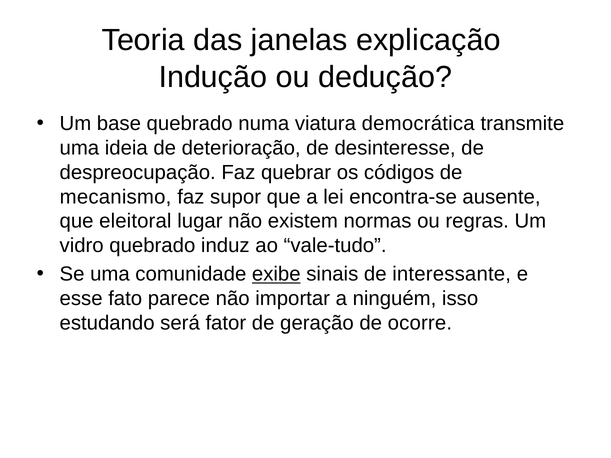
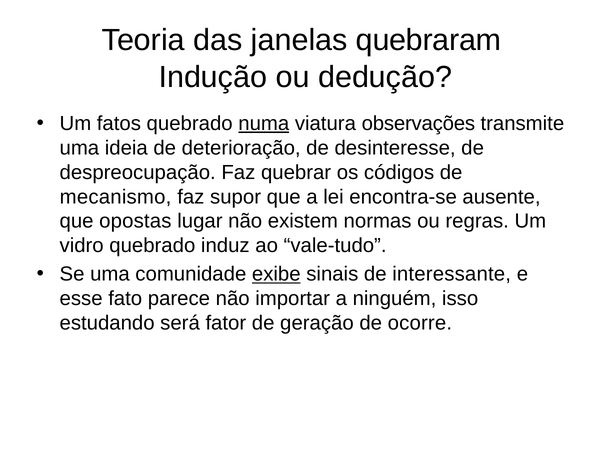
explicação: explicação -> quebraram (429, 40)
base: base -> fatos (119, 124)
numa underline: none -> present (264, 124)
democrática: democrática -> observações (418, 124)
eleitoral: eleitoral -> opostas (135, 221)
